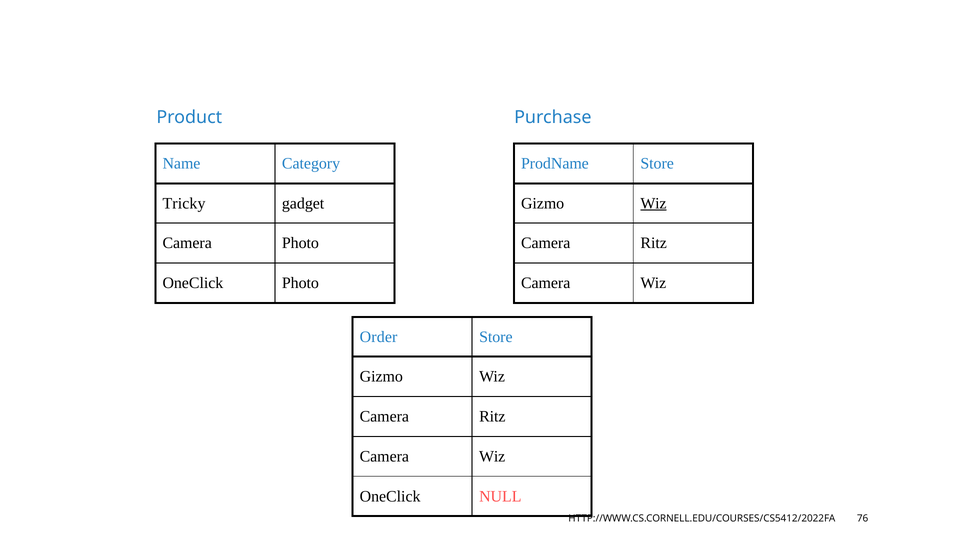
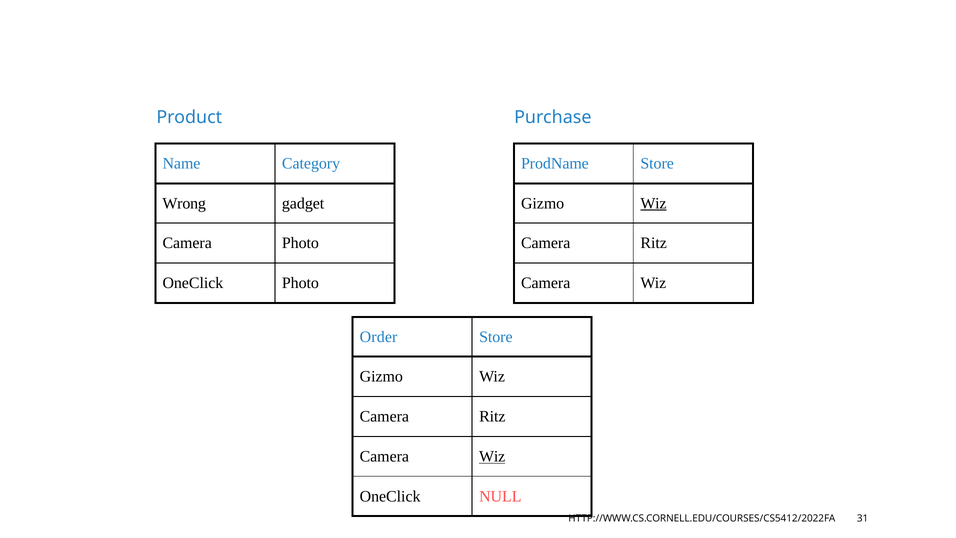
Tricky: Tricky -> Wrong (184, 203)
Wiz underline: none -> present (492, 456)
76: 76 -> 31 (863, 518)
